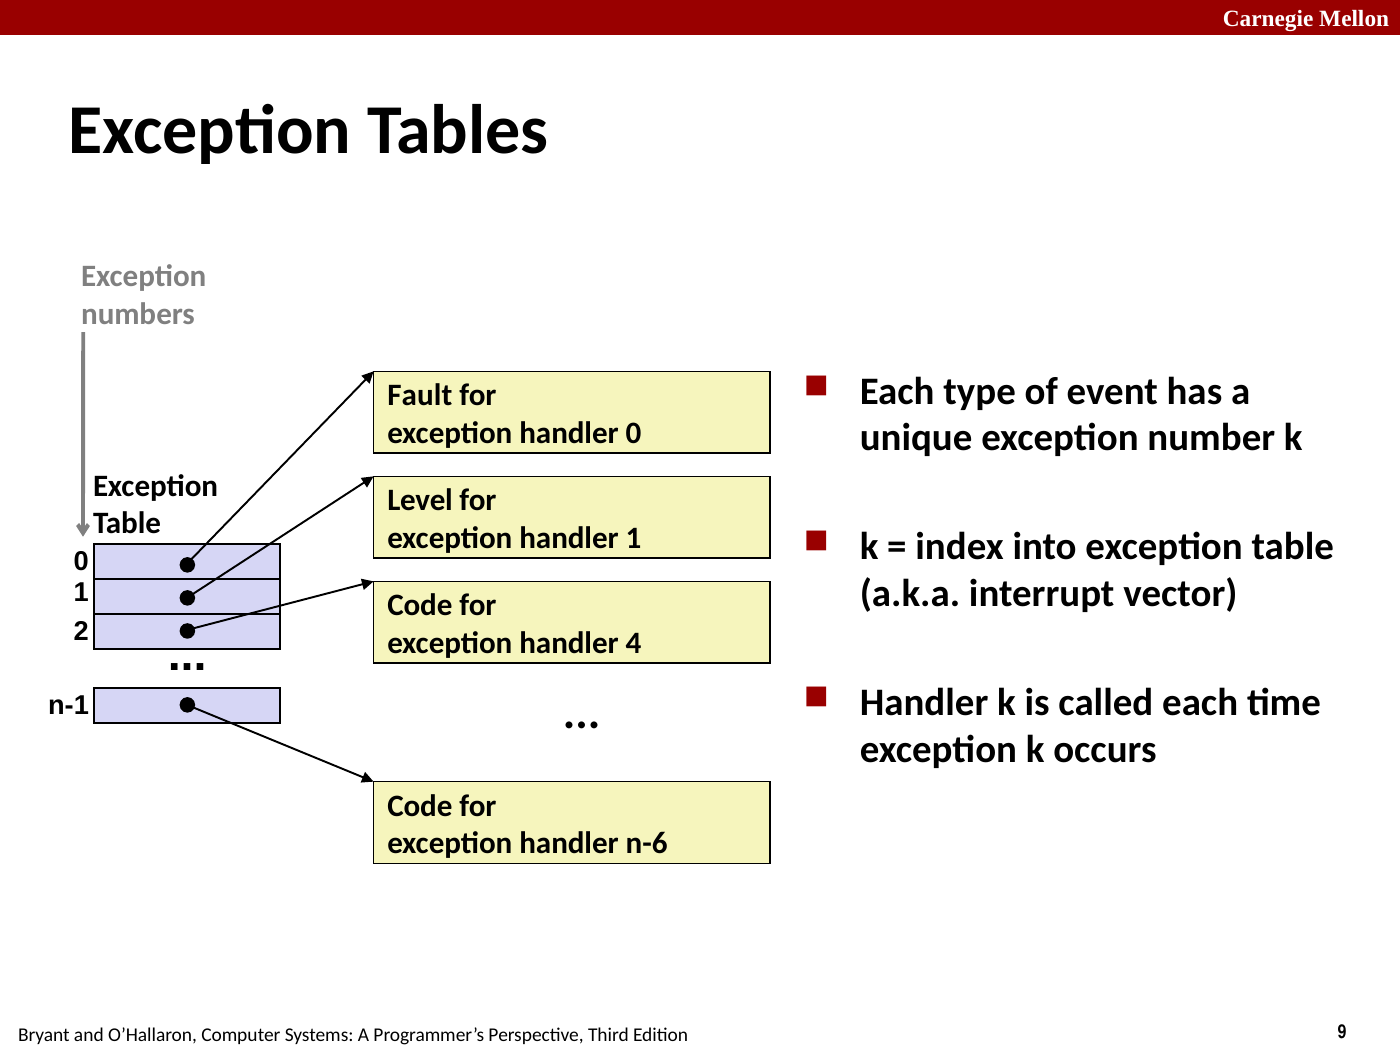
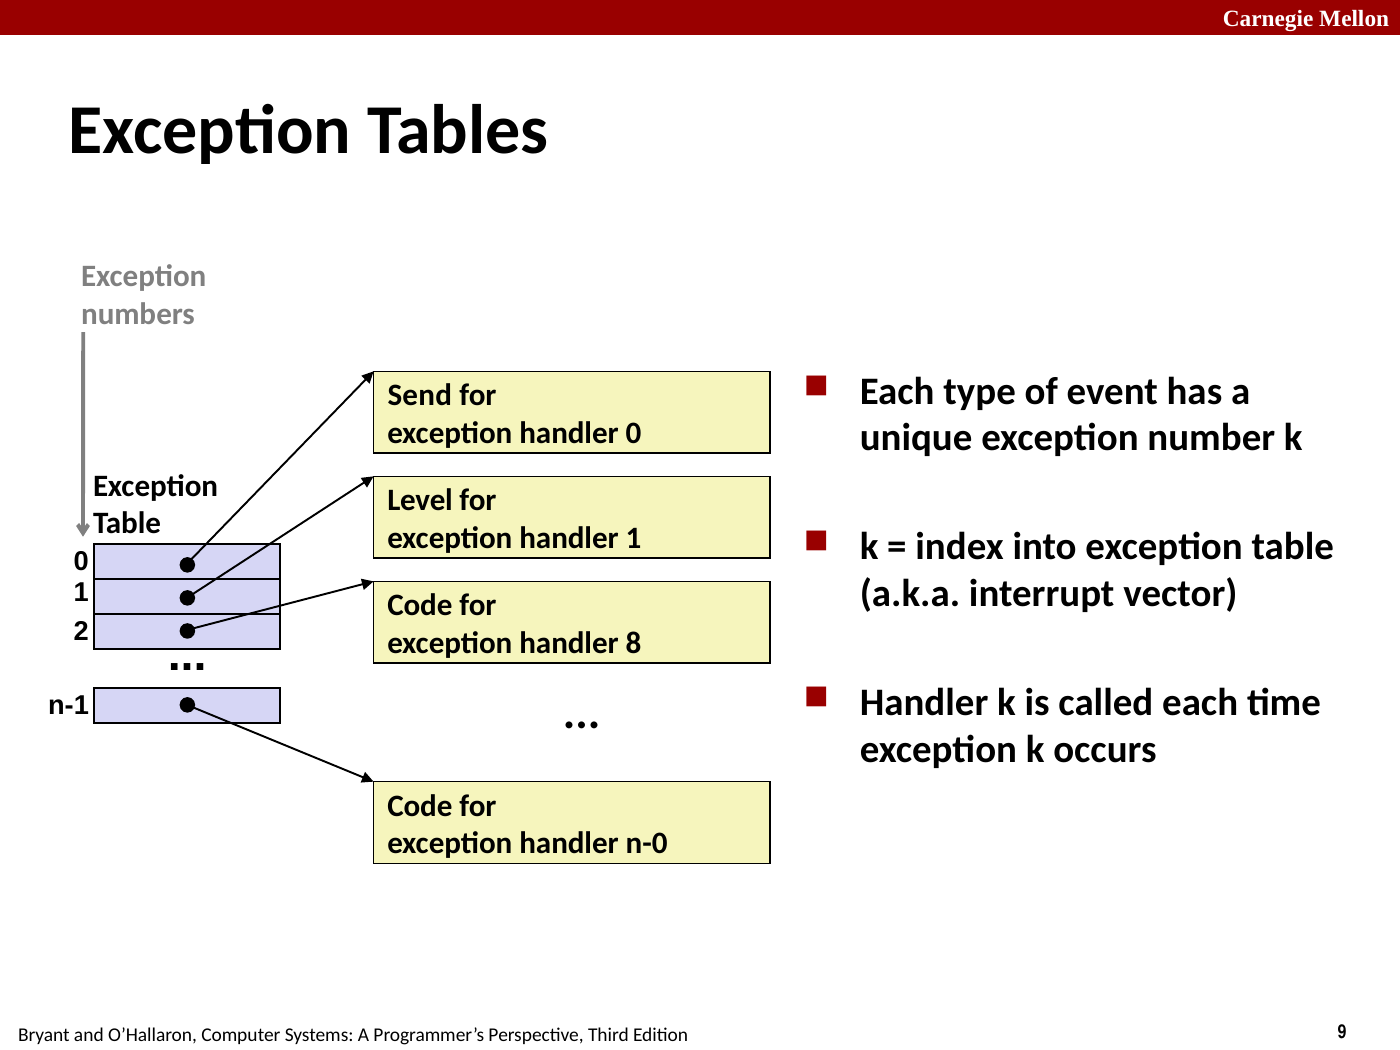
Fault: Fault -> Send (420, 396)
4: 4 -> 8 (634, 643)
n-6: n-6 -> n-0 (647, 843)
